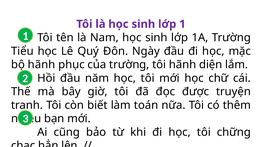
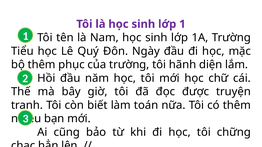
hãnh: hãnh -> thêm (42, 65)
